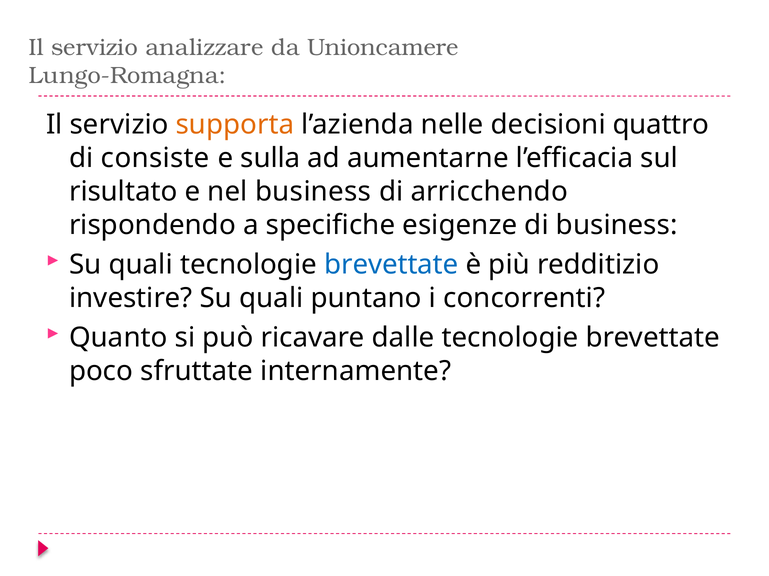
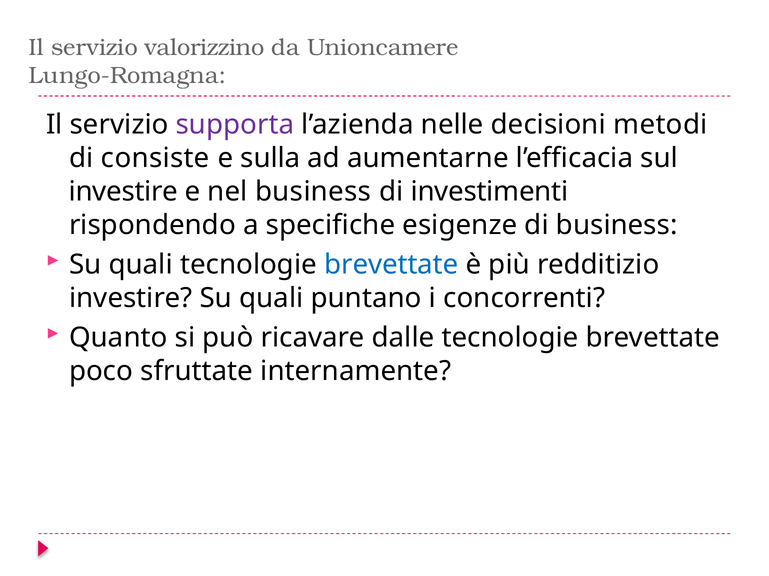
analizzare: analizzare -> valorizzino (205, 47)
supporta colour: orange -> purple (235, 125)
quattro: quattro -> metodi (661, 125)
risultato: risultato -> investire (123, 192)
arricchendo: arricchendo -> investimenti (489, 192)
